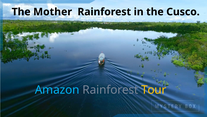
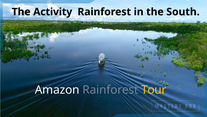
Mother: Mother -> Activity (53, 12)
Cusco: Cusco -> South (183, 12)
Amazon colour: light blue -> white (57, 89)
